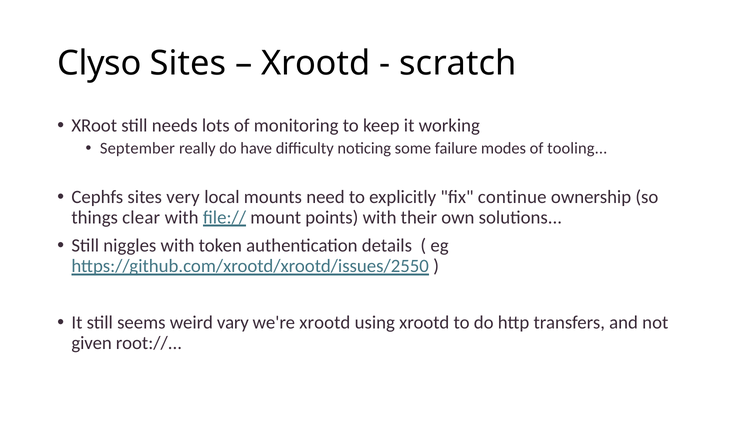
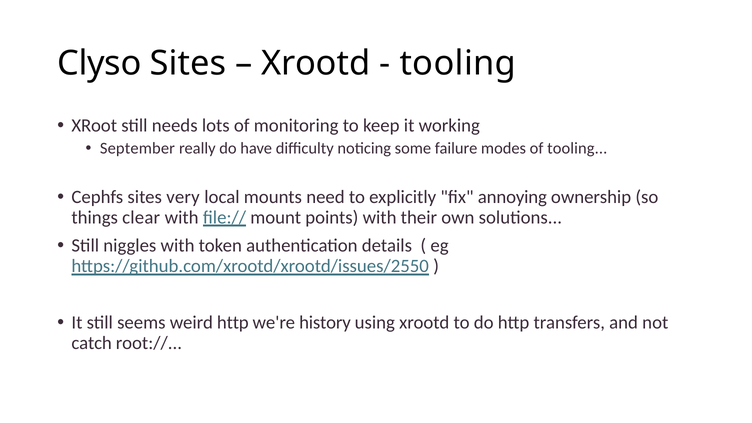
scratch: scratch -> tooling (458, 63)
continue: continue -> annoying (512, 197)
weird vary: vary -> http (233, 323)
we're xrootd: xrootd -> history (325, 323)
given: given -> catch (92, 343)
